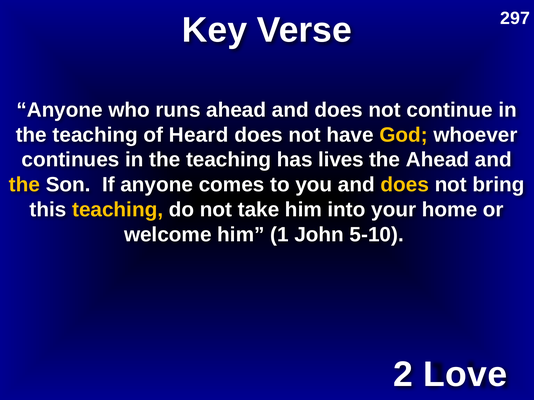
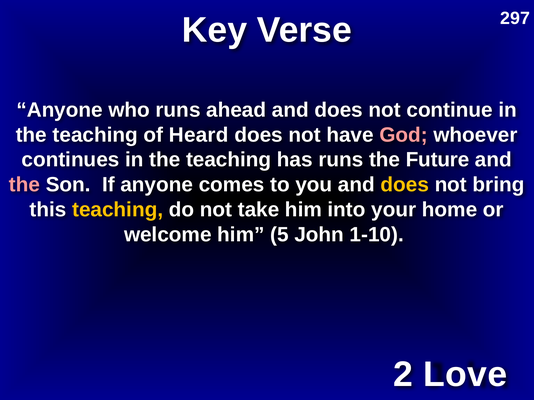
God colour: yellow -> pink (404, 135)
has lives: lives -> runs (341, 160)
the Ahead: Ahead -> Future (438, 160)
the colour: yellow -> pink (24, 185)
1: 1 -> 5 (280, 235)
5-10: 5-10 -> 1-10 (377, 235)
